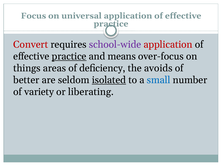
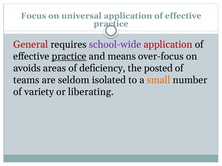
Convert: Convert -> General (31, 45)
things: things -> avoids (27, 68)
avoids: avoids -> posted (158, 68)
better: better -> teams (26, 80)
isolated underline: present -> none (109, 80)
small colour: blue -> orange (159, 80)
